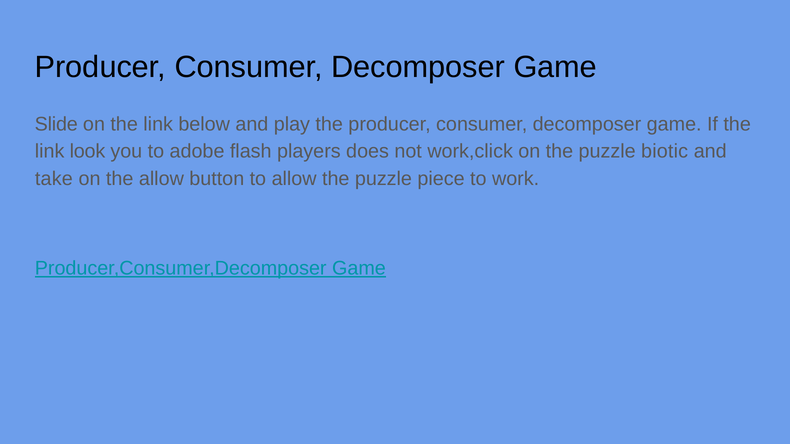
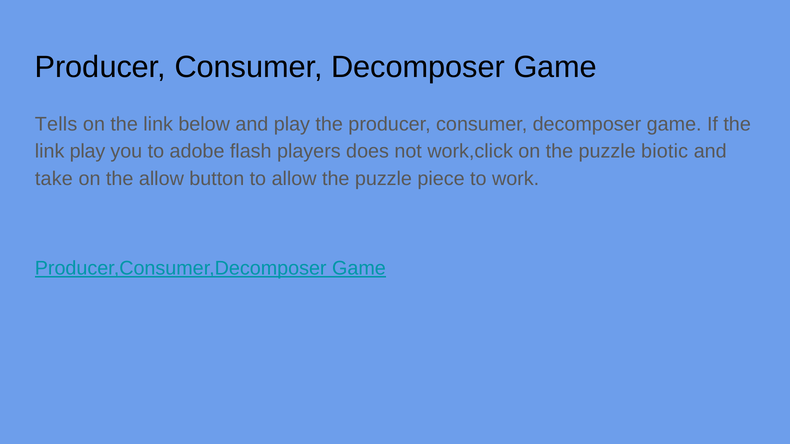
Slide: Slide -> Tells (56, 124)
link look: look -> play (87, 151)
